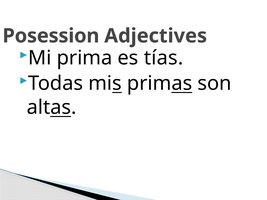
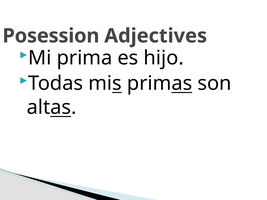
tías: tías -> hijo (164, 58)
